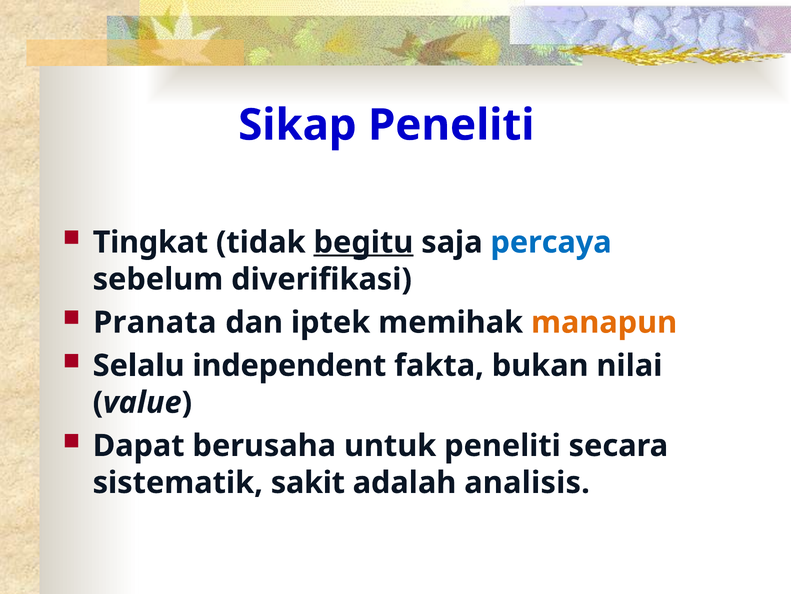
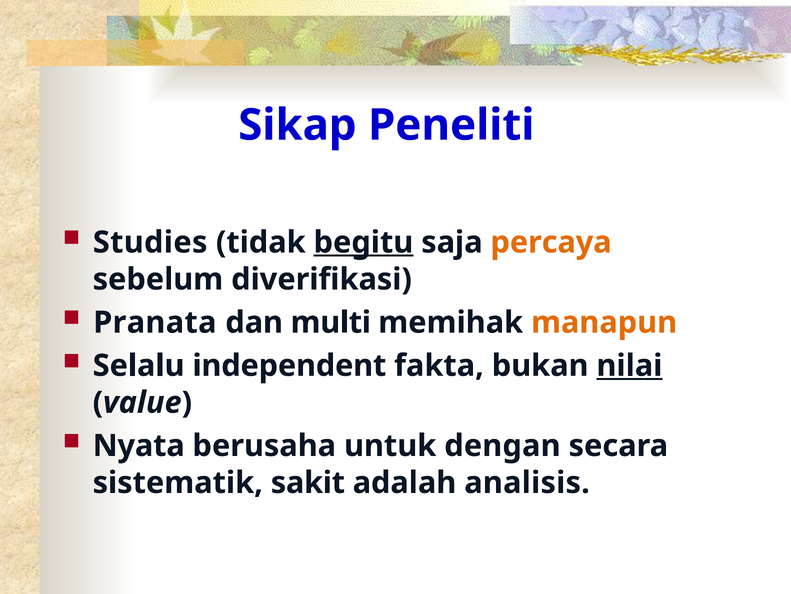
Tingkat: Tingkat -> Studies (150, 242)
percaya colour: blue -> orange (551, 242)
iptek: iptek -> multi (331, 322)
nilai underline: none -> present (629, 365)
Dapat: Dapat -> Nyata (139, 445)
untuk peneliti: peneliti -> dengan (502, 445)
